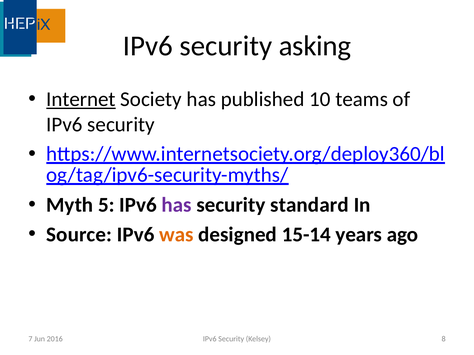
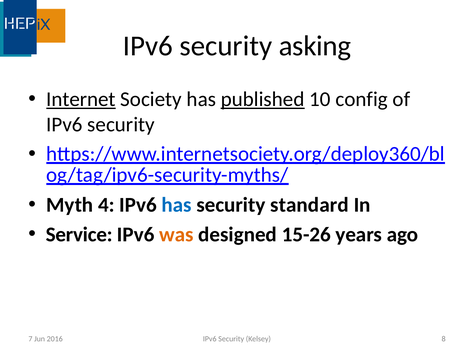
published underline: none -> present (263, 99)
teams: teams -> config (362, 99)
5: 5 -> 4 (106, 205)
has colour: purple -> blue (177, 205)
Source: Source -> Service (79, 235)
15-14: 15-14 -> 15-26 (306, 235)
